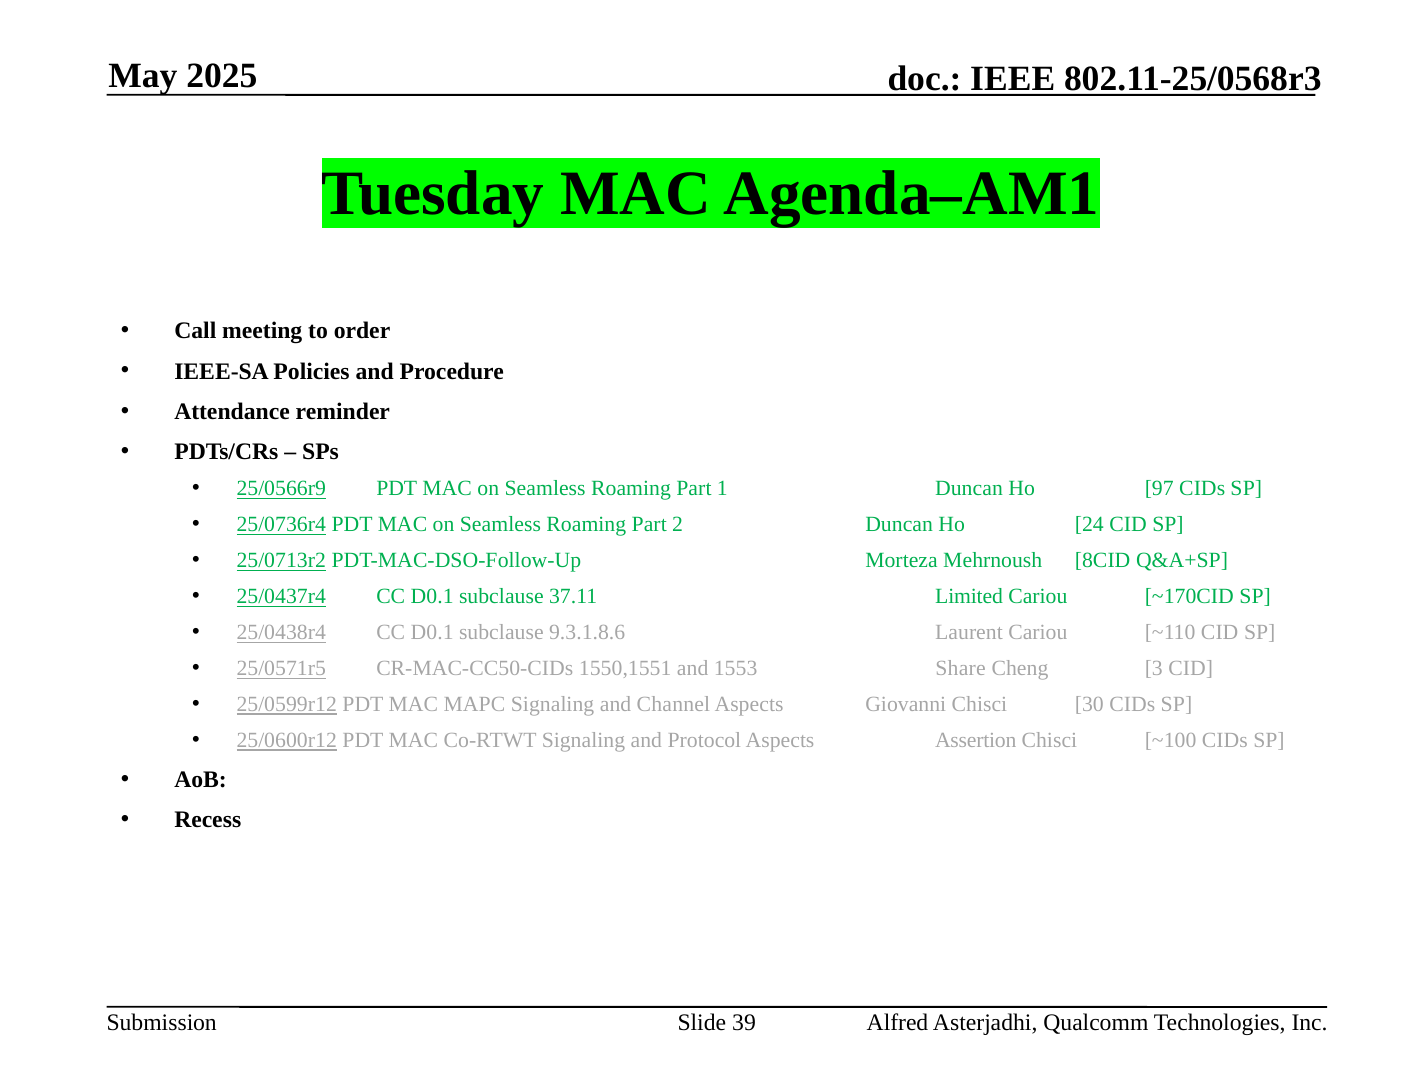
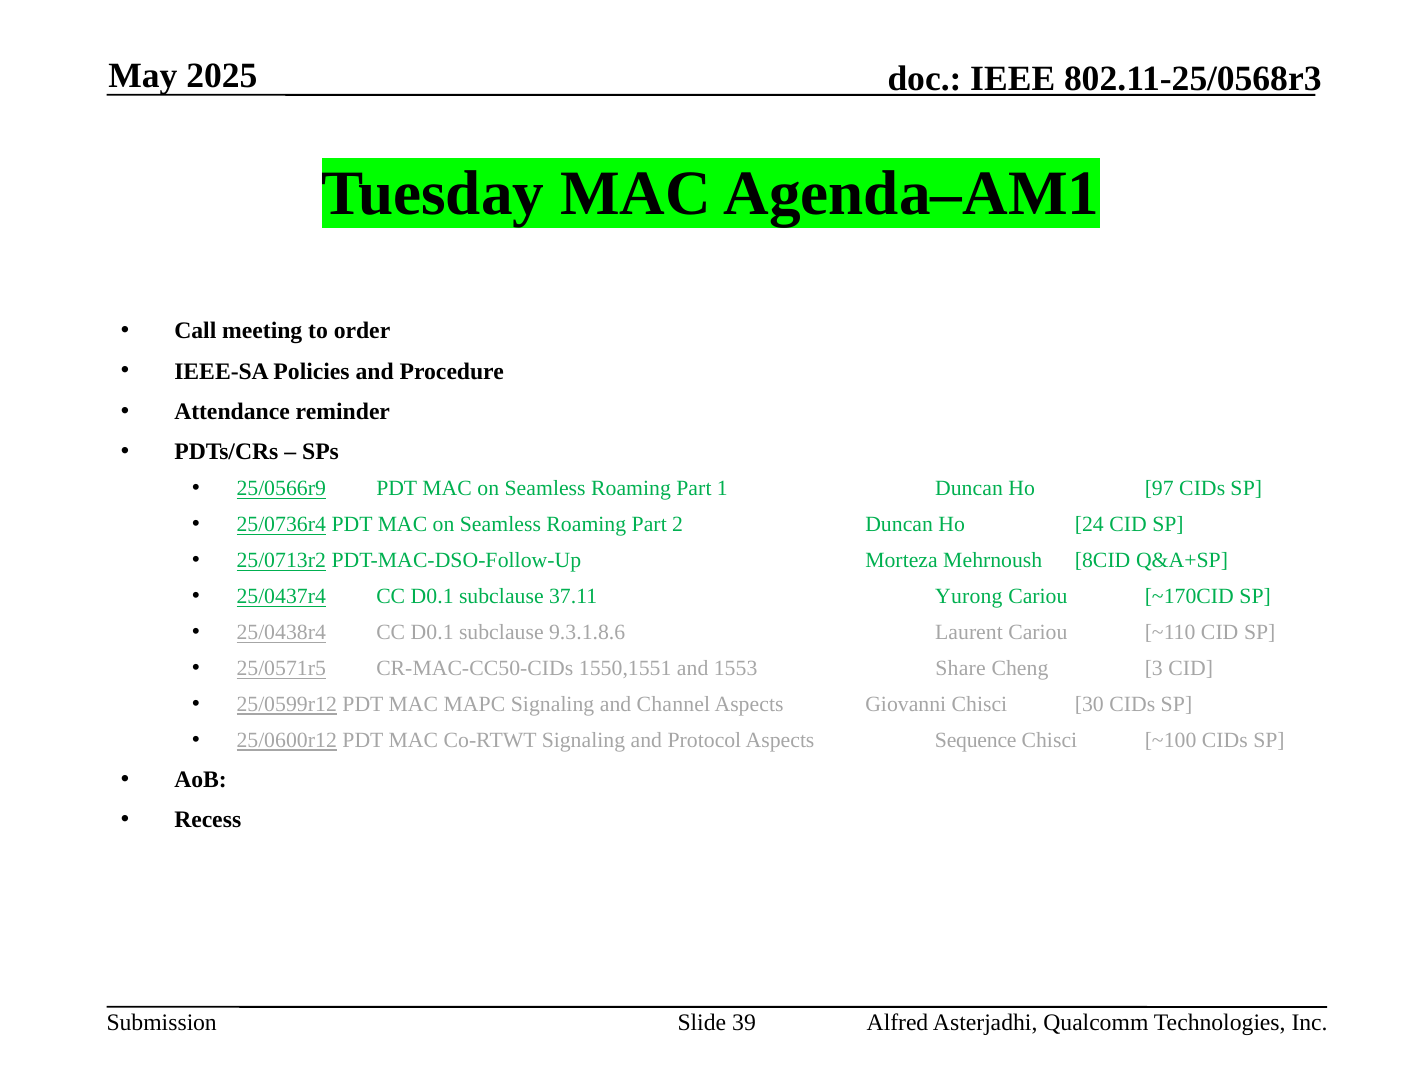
Limited: Limited -> Yurong (969, 597)
Assertion: Assertion -> Sequence (976, 741)
